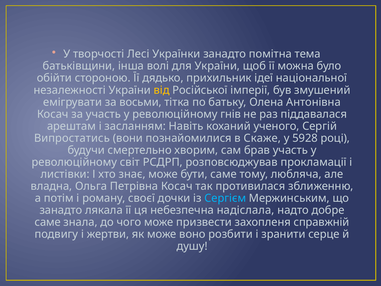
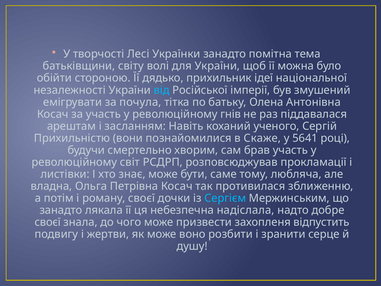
інша: інша -> світу (131, 66)
від colour: yellow -> light blue (162, 90)
восьми: восьми -> почула (140, 102)
Випростатись: Випростатись -> Прихильністю (72, 138)
5928: 5928 -> 5641 (305, 138)
саме: саме -> своєї (48, 222)
справжній: справжній -> відпустить (321, 222)
